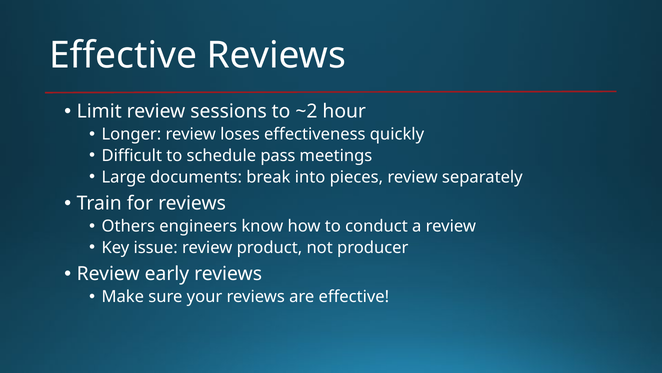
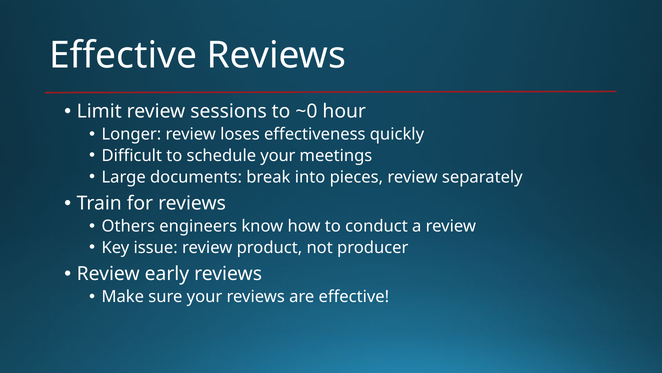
~2: ~2 -> ~0 (306, 111)
schedule pass: pass -> your (278, 155)
